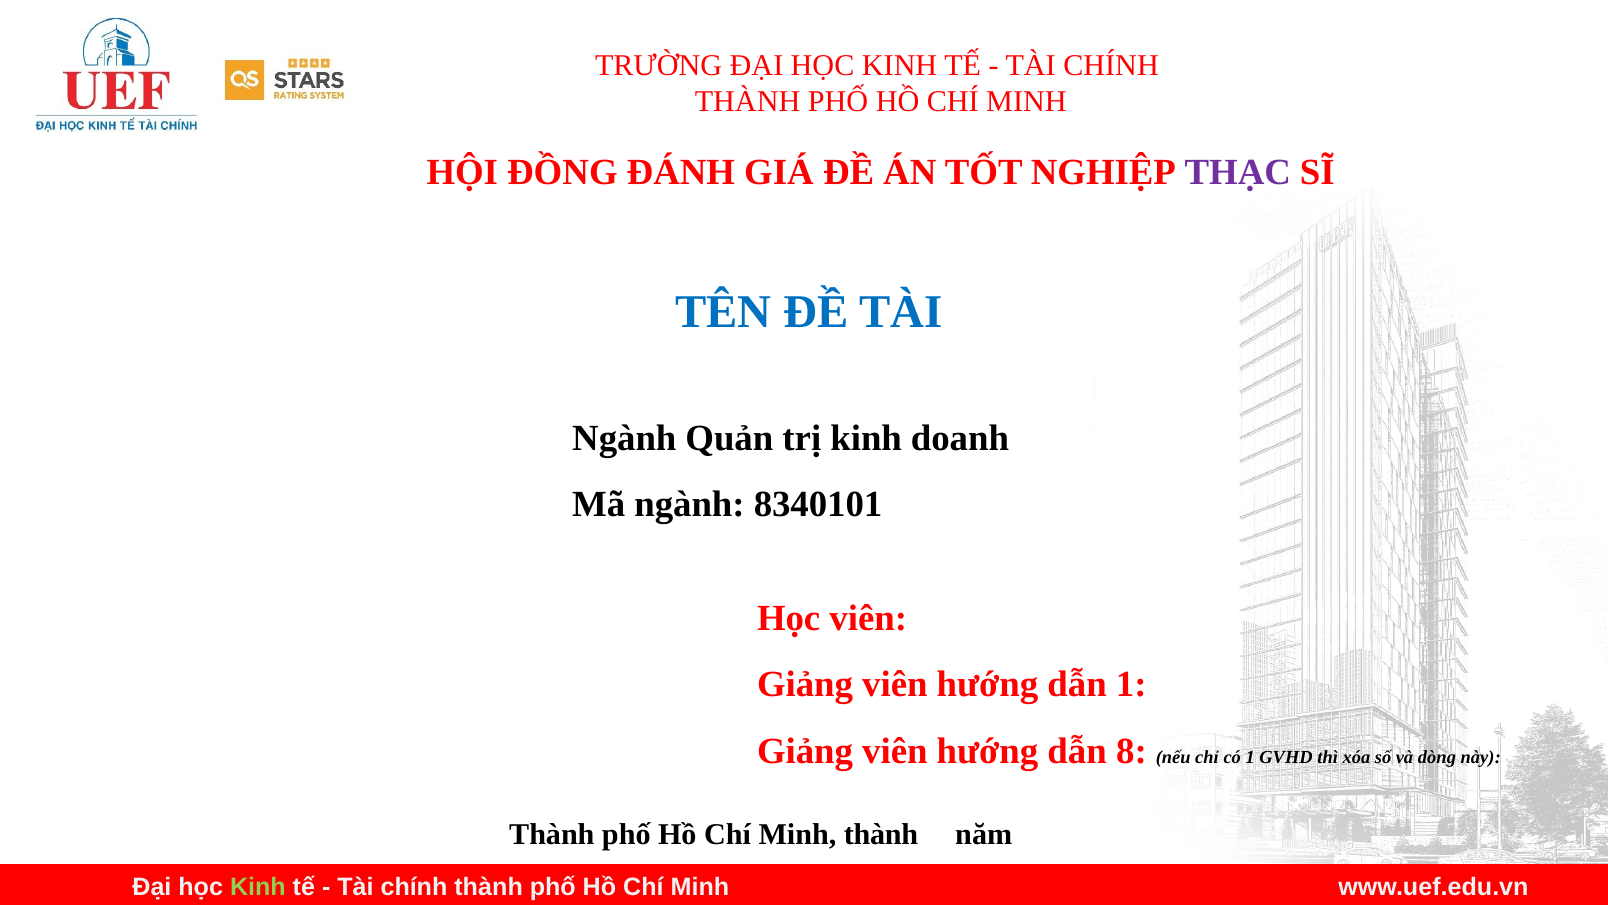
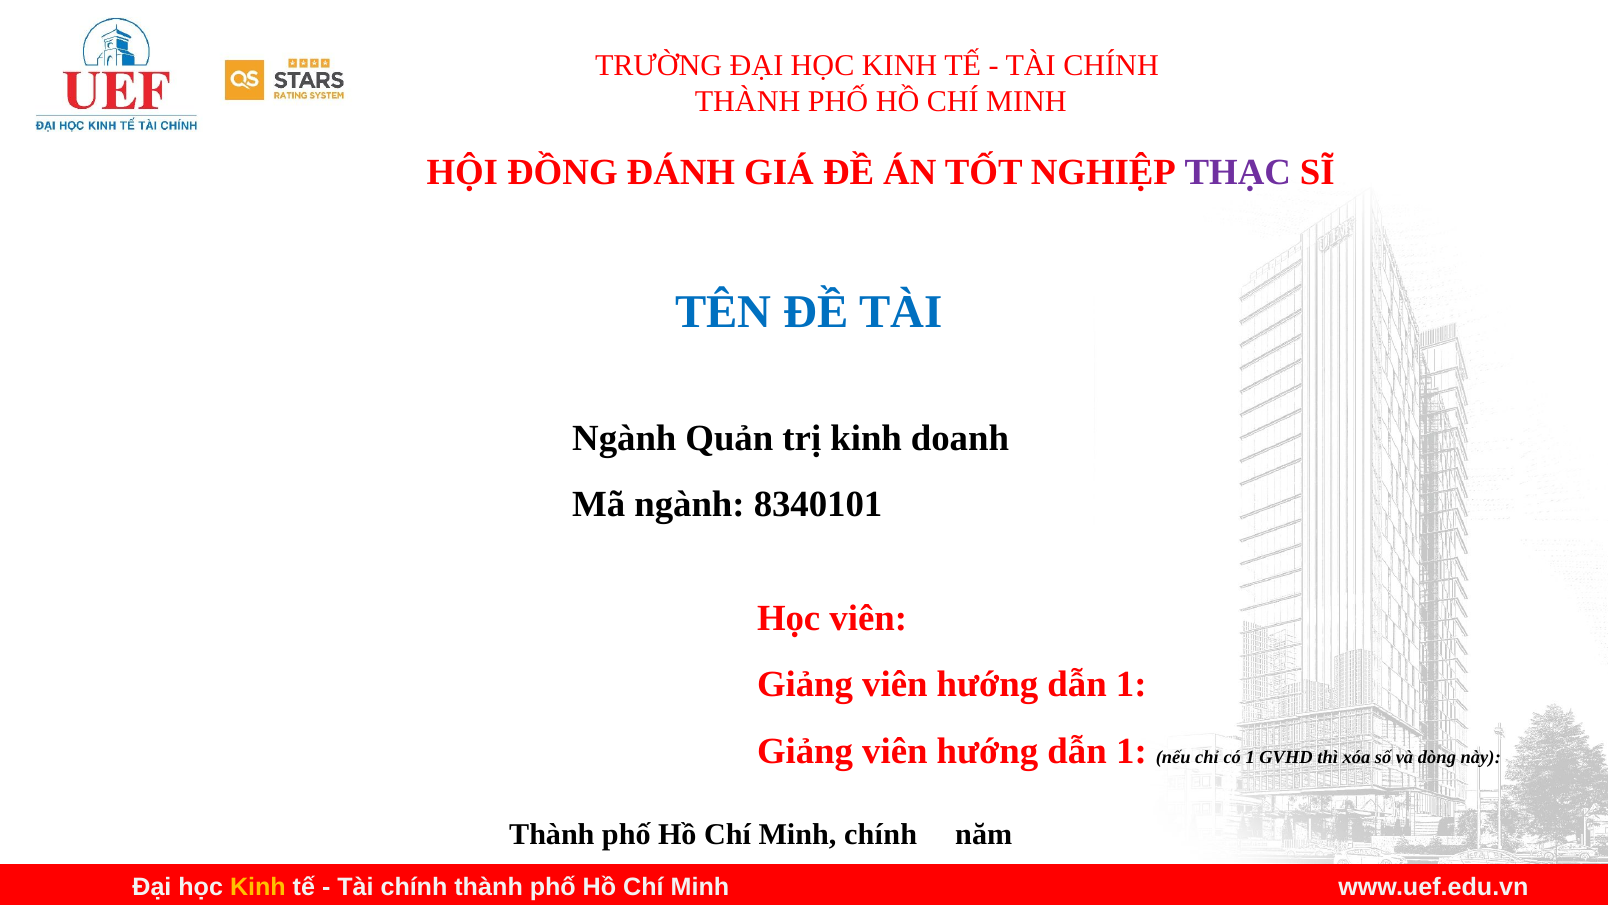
8: 8 -> 1 (1131, 751)
Minh thành: thành -> chính (881, 834)
Kinh colour: light green -> yellow (258, 886)
